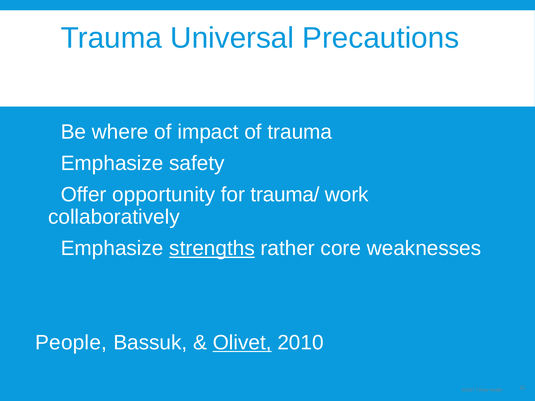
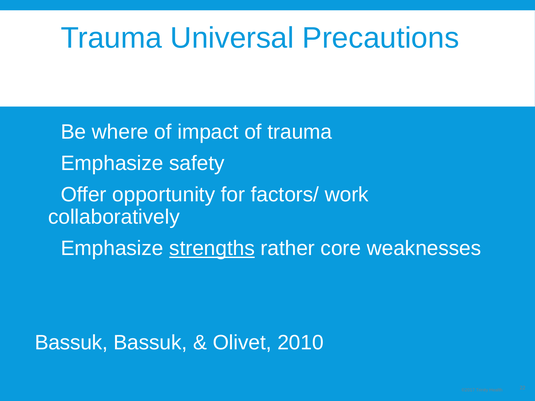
trauma/: trauma/ -> factors/ (285, 195)
People: People -> Bassuk (71, 343)
Olivet underline: present -> none (242, 343)
